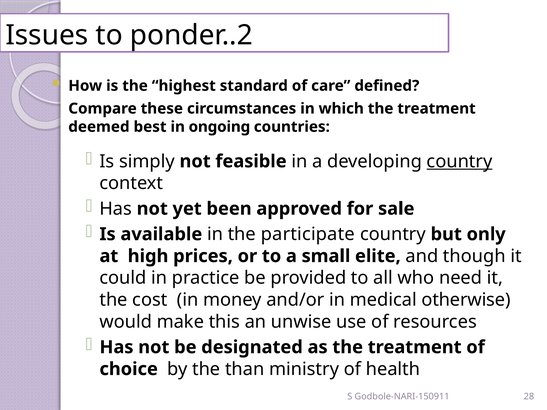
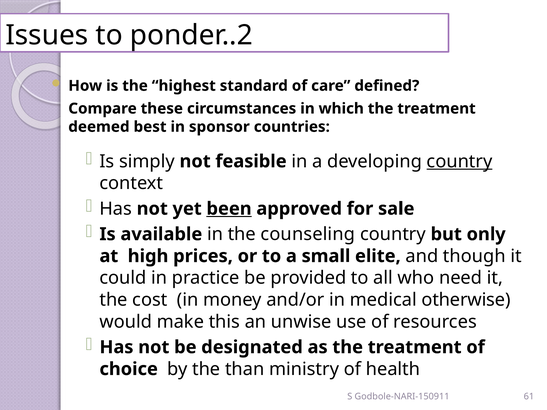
ongoing: ongoing -> sponsor (219, 127)
been underline: none -> present (229, 209)
participate: participate -> counseling (308, 234)
28: 28 -> 61 (529, 397)
